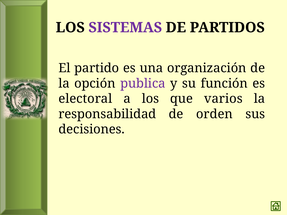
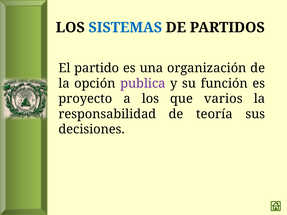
SISTEMAS colour: purple -> blue (125, 28)
electoral: electoral -> proyecto (85, 99)
orden: orden -> teoría (214, 114)
